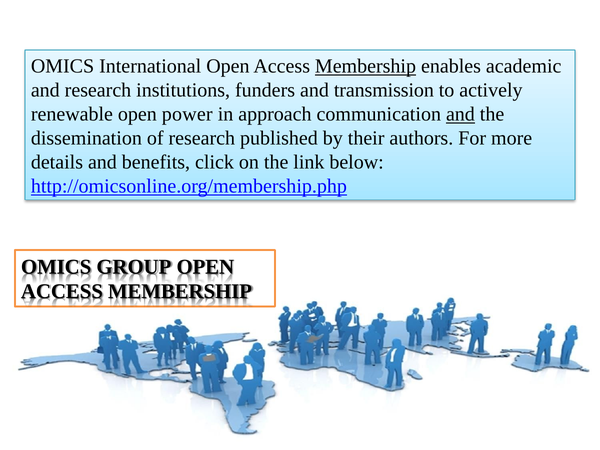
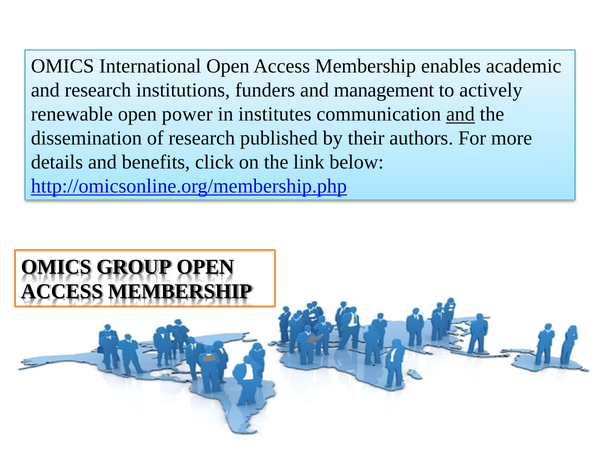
Membership underline: present -> none (366, 66)
transmission: transmission -> management (384, 90)
approach: approach -> institutes (275, 114)
